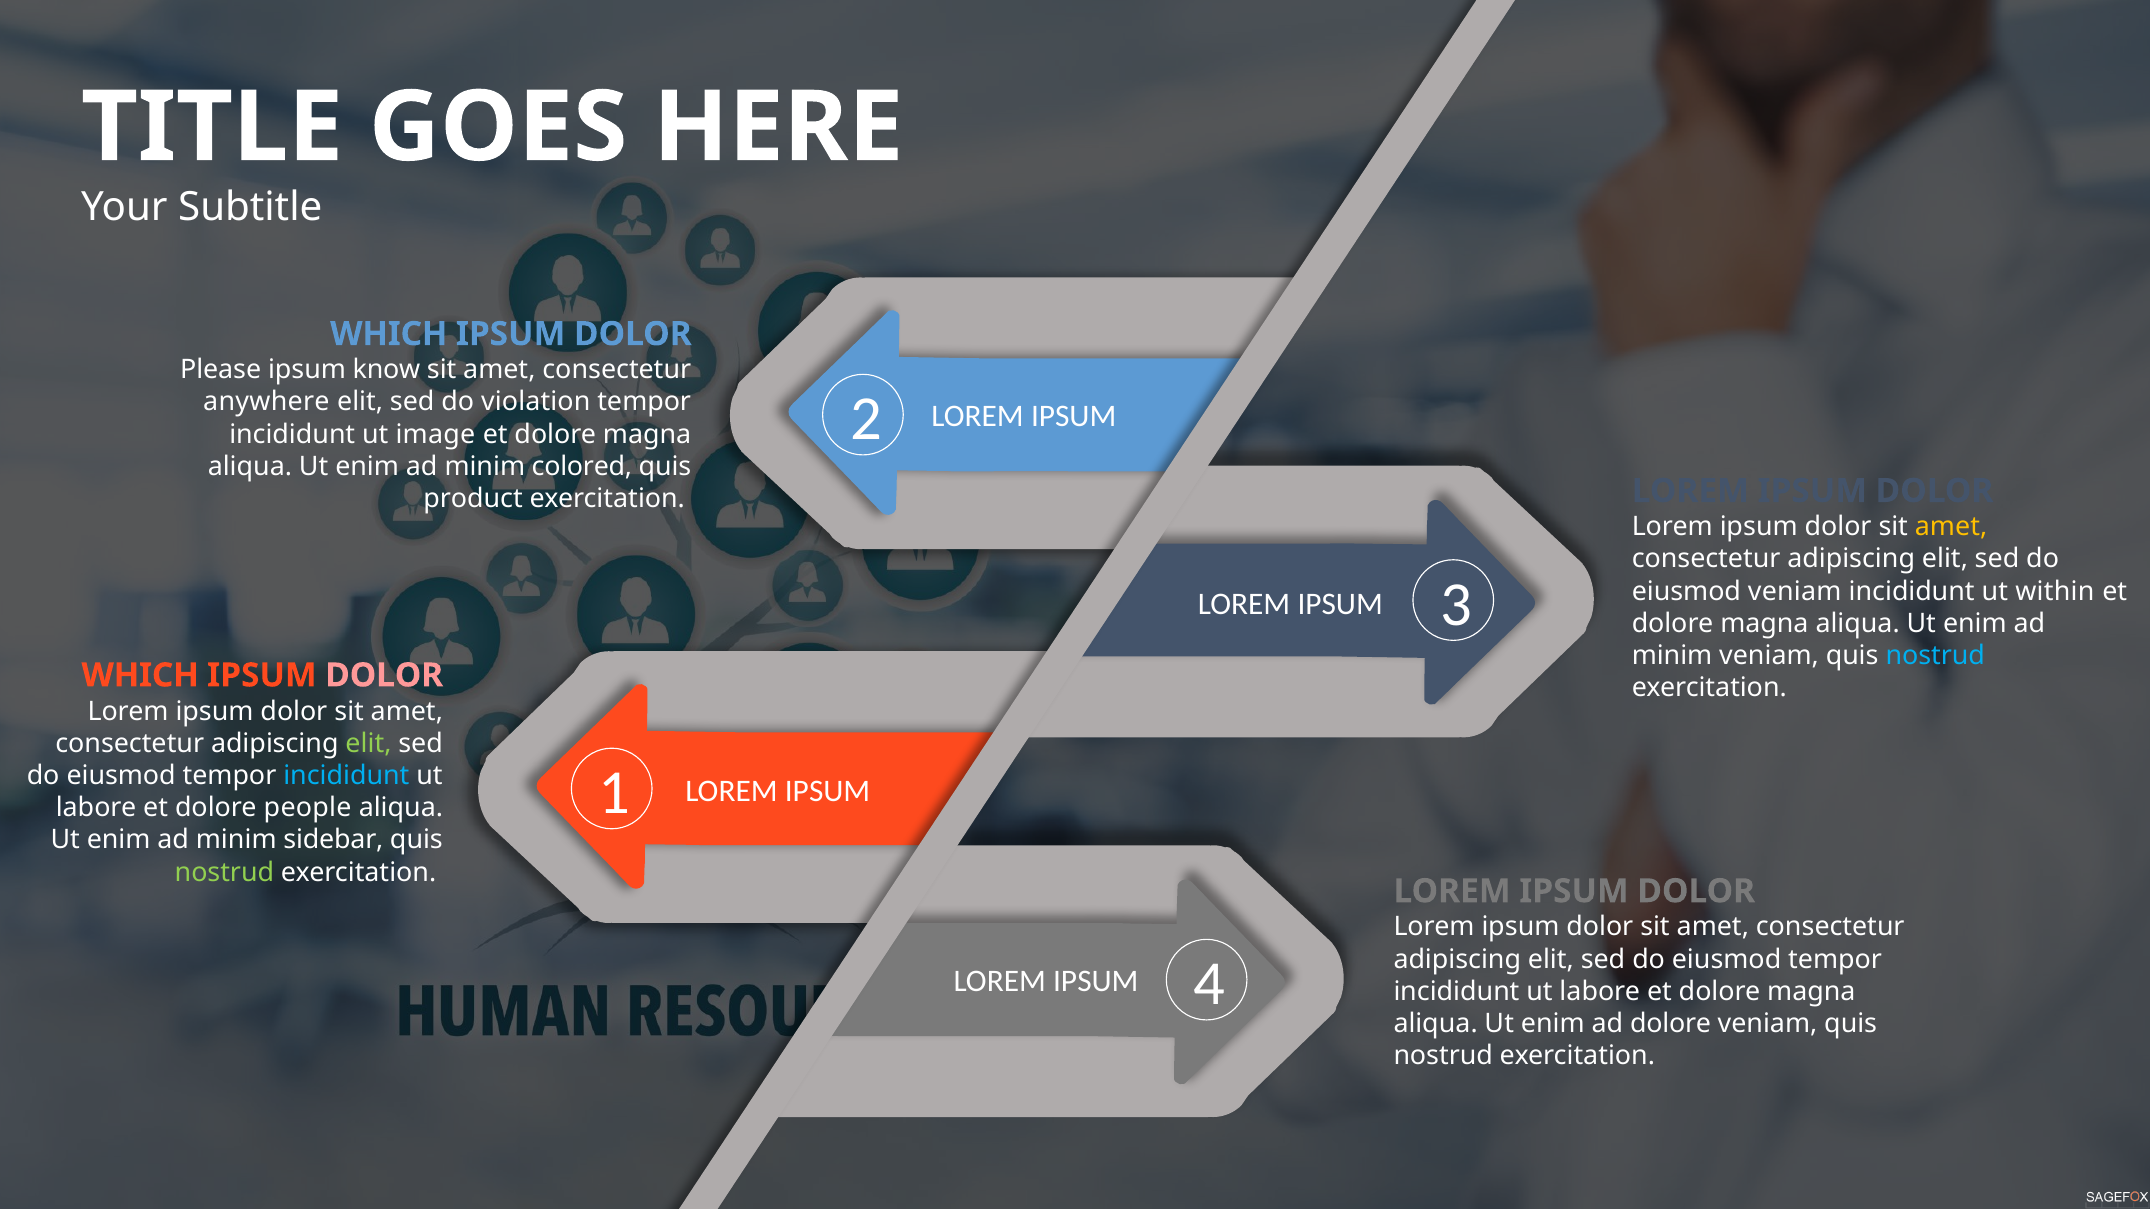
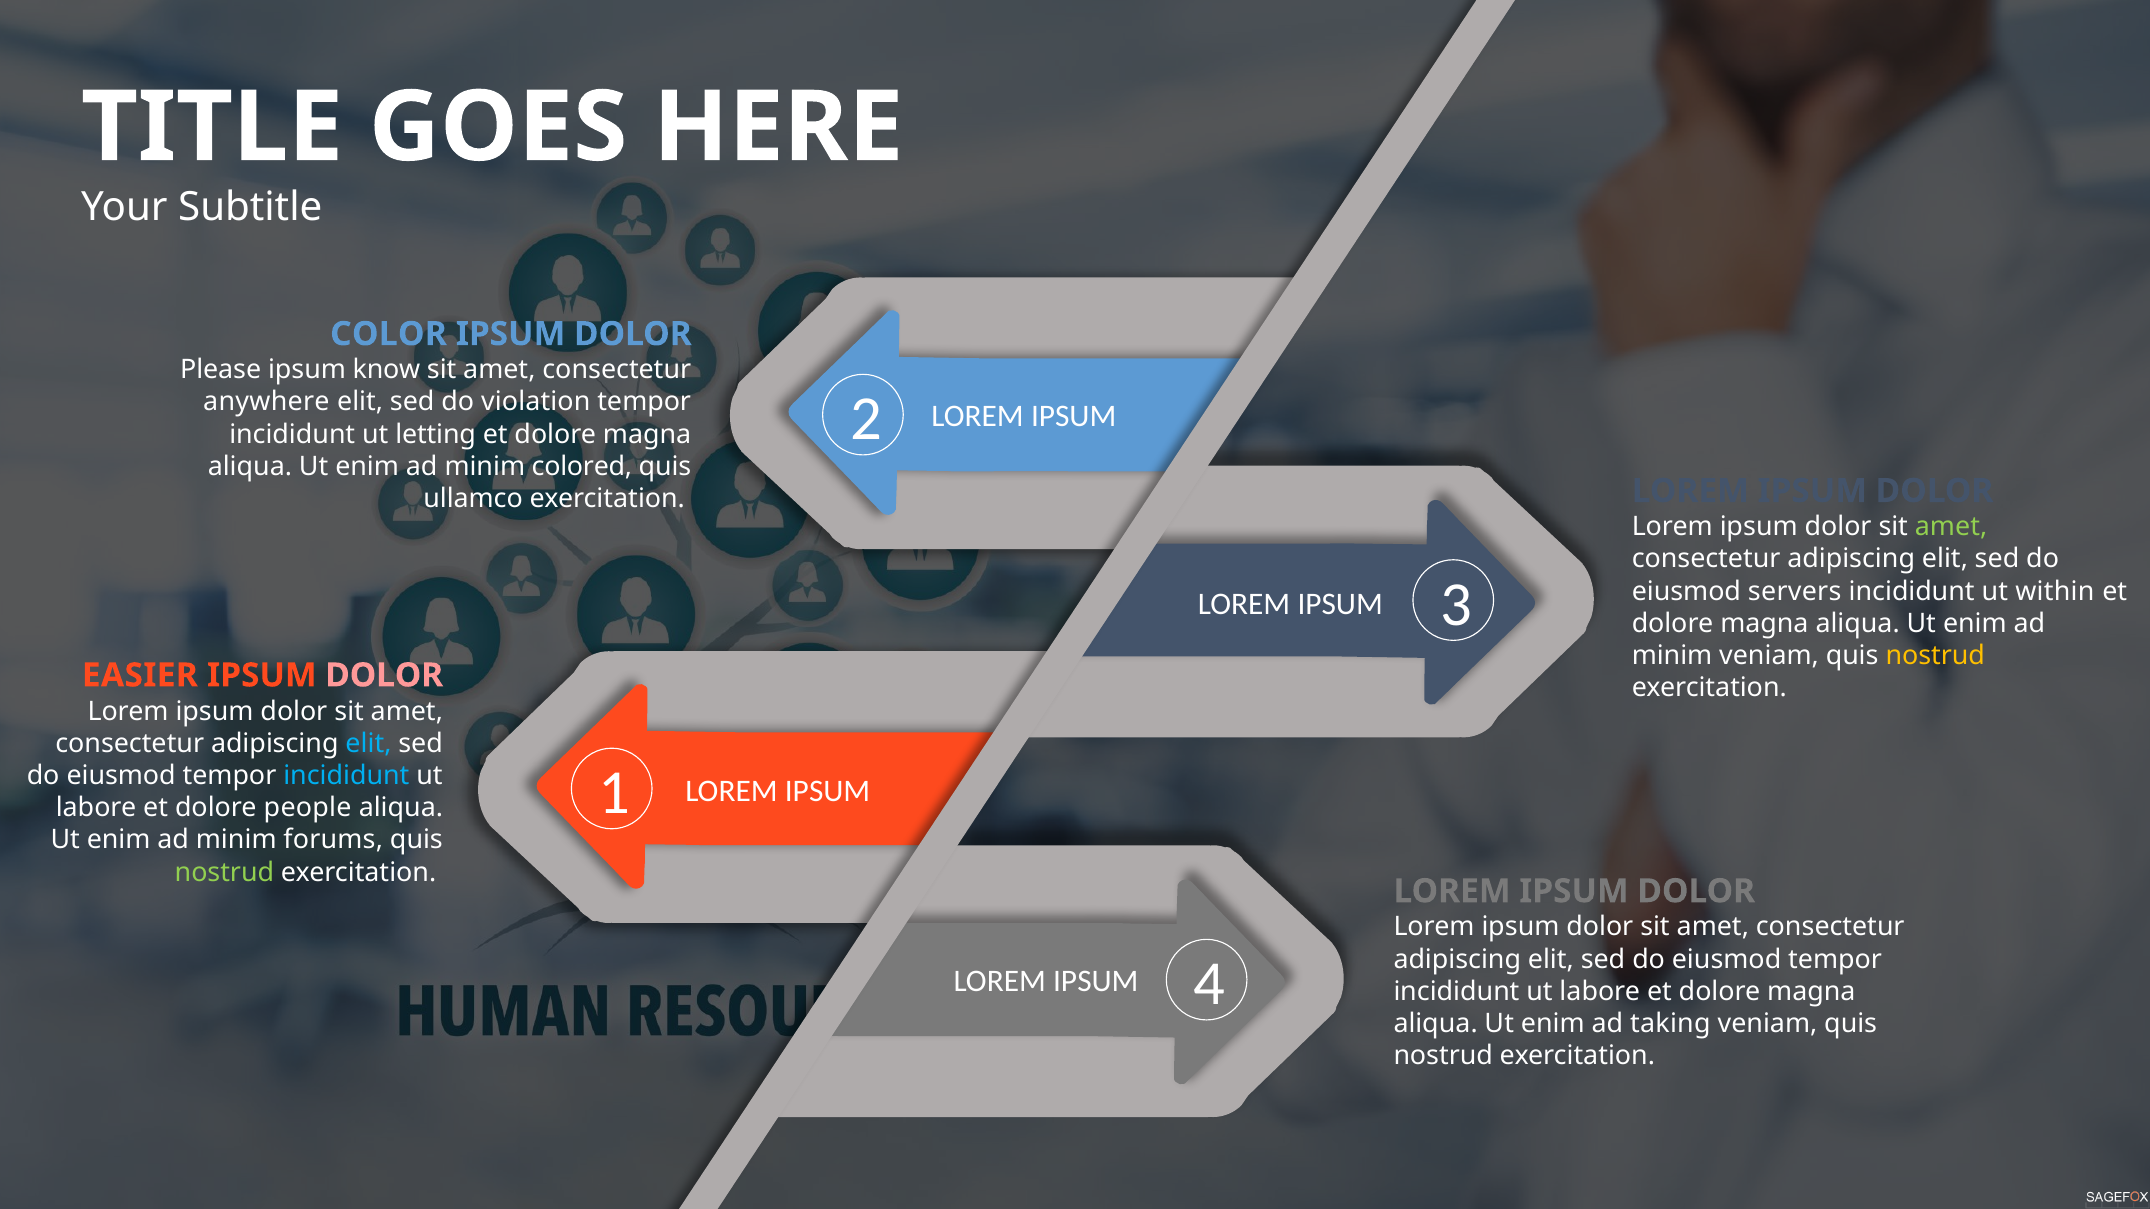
WHICH: WHICH -> COLOR (388, 334)
image: image -> letting (436, 434)
product: product -> ullamco (473, 499)
amet colour: yellow -> light green (1951, 527)
eiusmod veniam: veniam -> servers (1795, 591)
nostrud colour: light blue -> yellow (1935, 656)
WHICH: WHICH -> EASIER (140, 676)
elit colour: light green -> light blue (368, 744)
sidebar: sidebar -> forums (333, 840)
ad dolore: dolore -> taking (1670, 1024)
